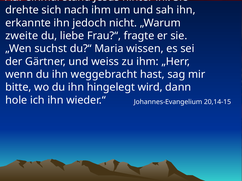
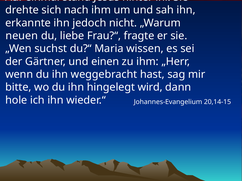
zweite: zweite -> neuen (22, 36)
weiss: weiss -> einen (105, 62)
